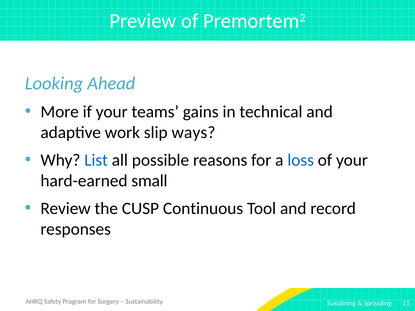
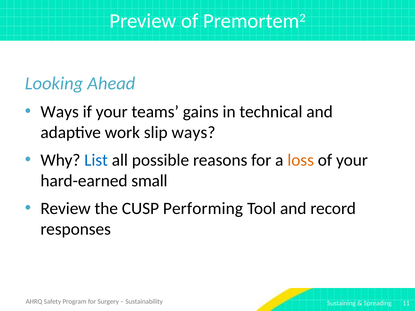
More: More -> Ways (60, 112)
loss colour: blue -> orange (301, 160)
Continuous: Continuous -> Performing (203, 209)
